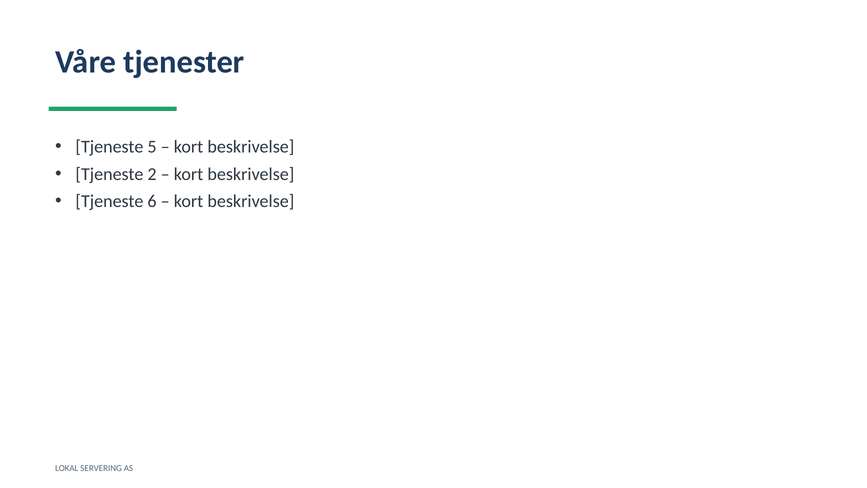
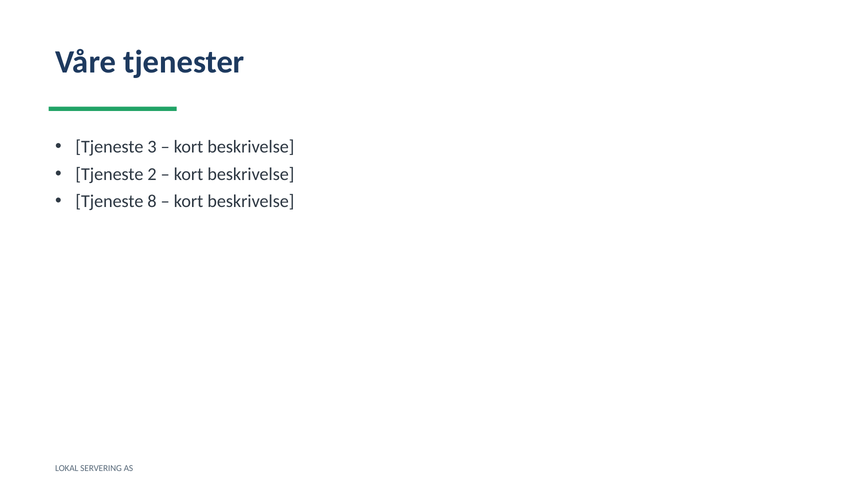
5: 5 -> 3 (152, 147)
6: 6 -> 8 (152, 201)
